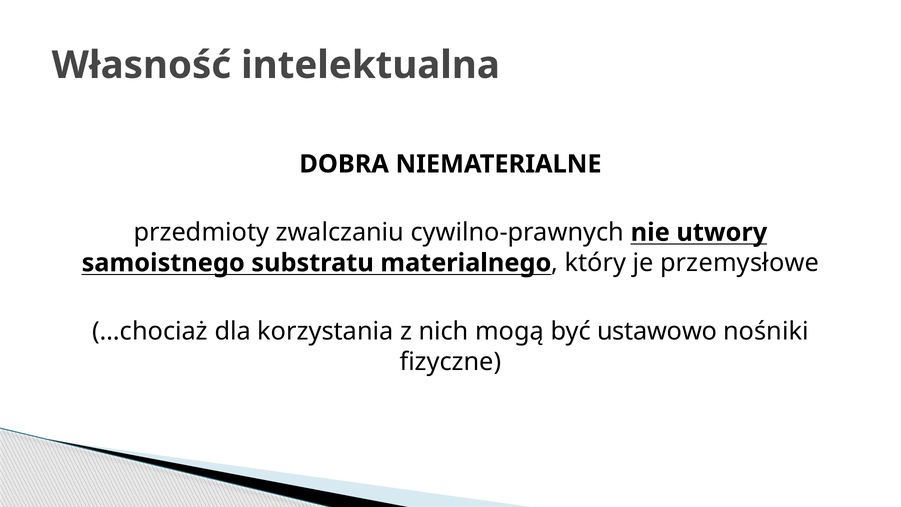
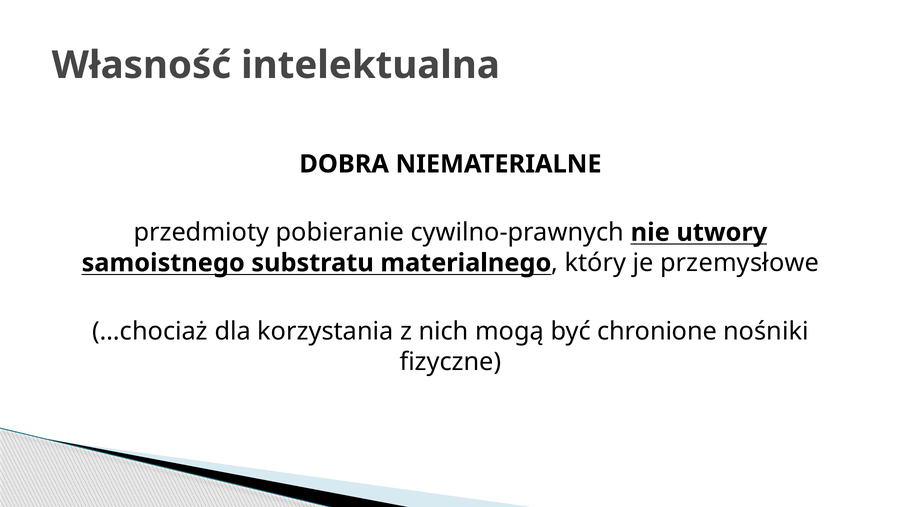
zwalczaniu: zwalczaniu -> pobieranie (340, 232)
ustawowo: ustawowo -> chronione (657, 331)
